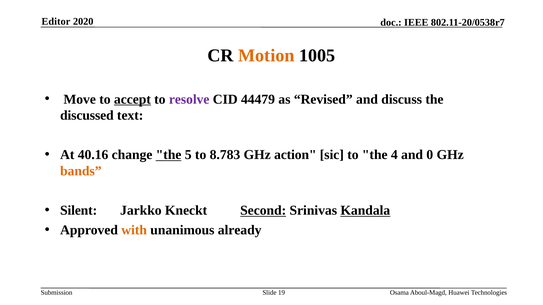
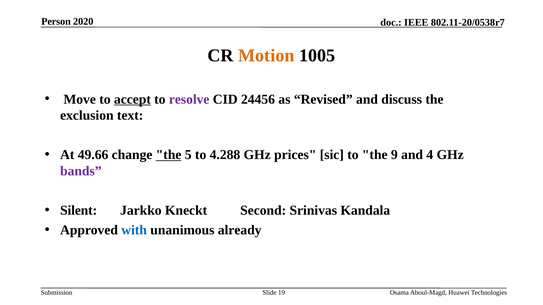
Editor: Editor -> Person (56, 22)
44479: 44479 -> 24456 (258, 99)
discussed: discussed -> exclusion (87, 116)
40.16: 40.16 -> 49.66 (93, 155)
8.783: 8.783 -> 4.288 (225, 155)
action: action -> prices (295, 155)
4: 4 -> 9 (394, 155)
0: 0 -> 4 (430, 155)
bands colour: orange -> purple (81, 171)
Second underline: present -> none (263, 211)
Kandala underline: present -> none (365, 211)
with colour: orange -> blue (134, 230)
